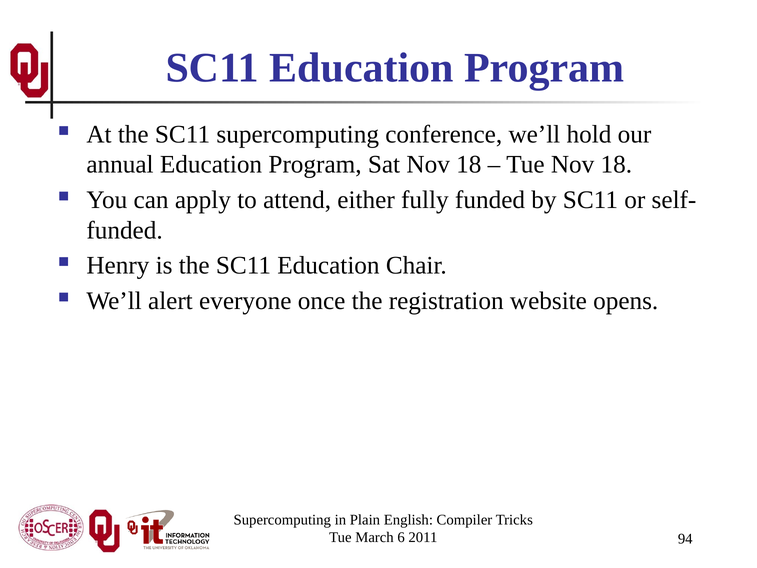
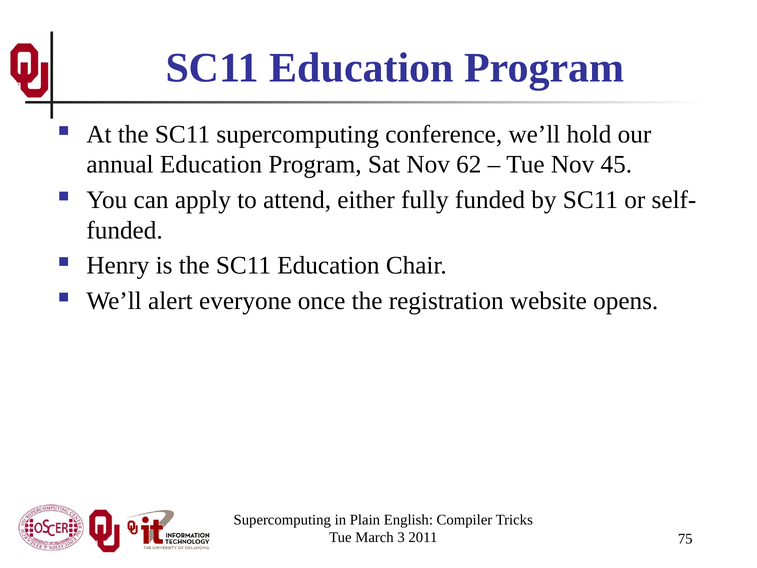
Sat Nov 18: 18 -> 62 (469, 165)
Tue Nov 18: 18 -> 45 (616, 165)
6: 6 -> 3 (401, 537)
94: 94 -> 75 (685, 539)
